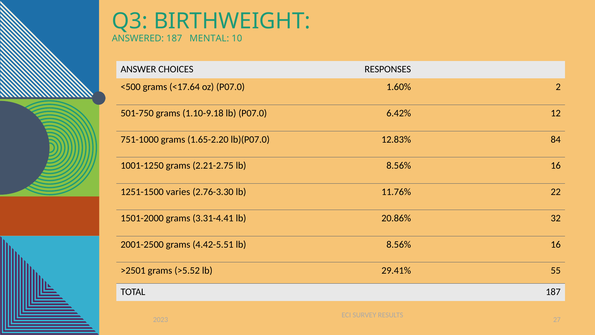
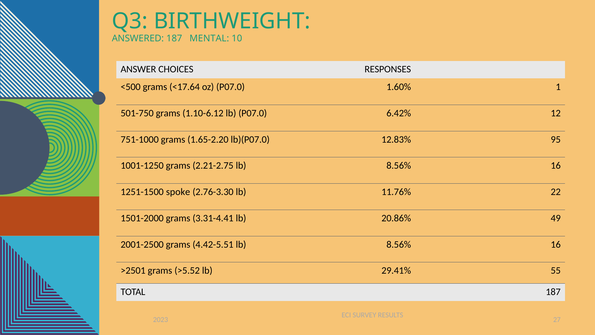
2: 2 -> 1 (558, 87)
1.10-9.18: 1.10-9.18 -> 1.10-6.12 (203, 113)
84: 84 -> 95 (556, 139)
varies: varies -> spoke (178, 192)
32: 32 -> 49 (556, 218)
